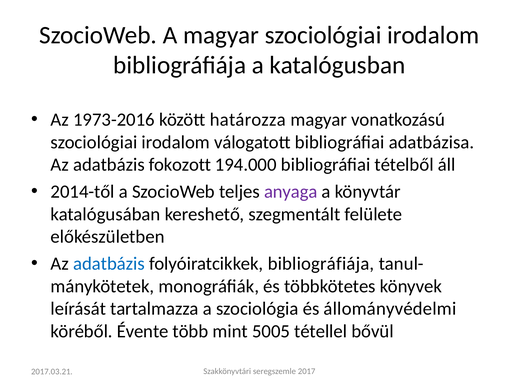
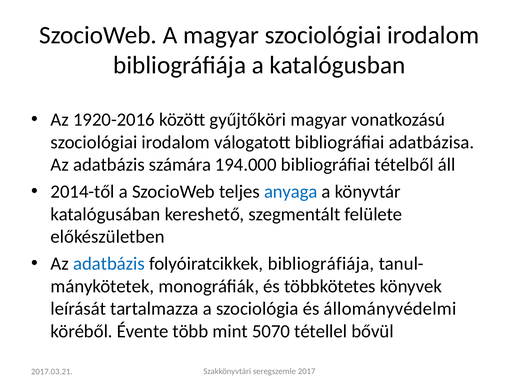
1973-2016: 1973-2016 -> 1920-2016 (114, 120)
határozza: határozza -> gyűjtőköri (248, 120)
fokozott: fokozott -> számára (180, 165)
anyaga colour: purple -> blue (291, 192)
5005: 5005 -> 5070 (271, 331)
